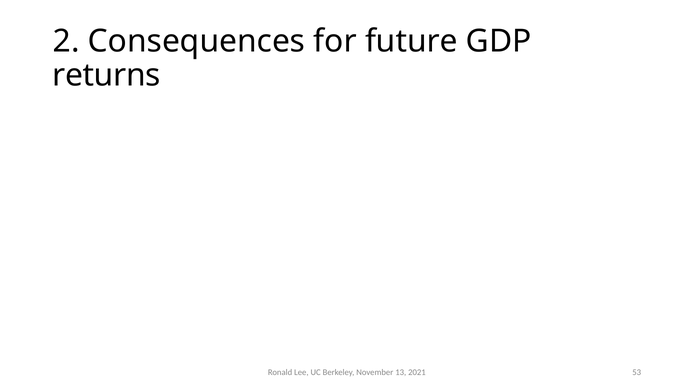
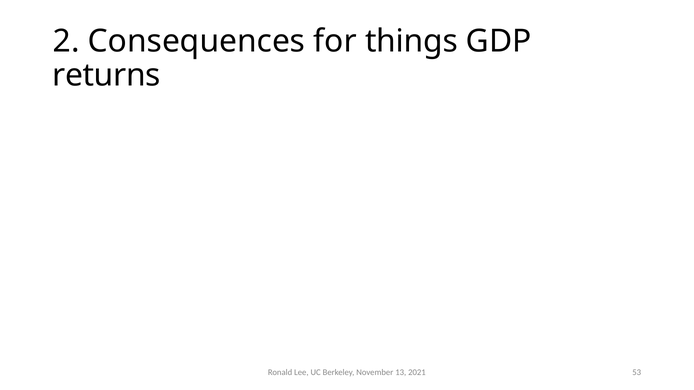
future: future -> things (411, 41)
